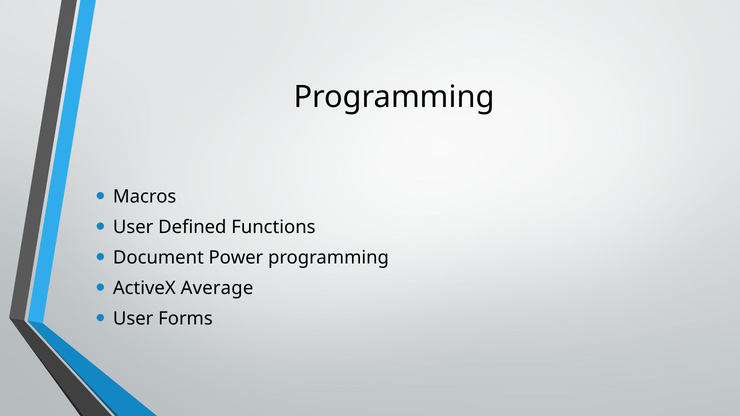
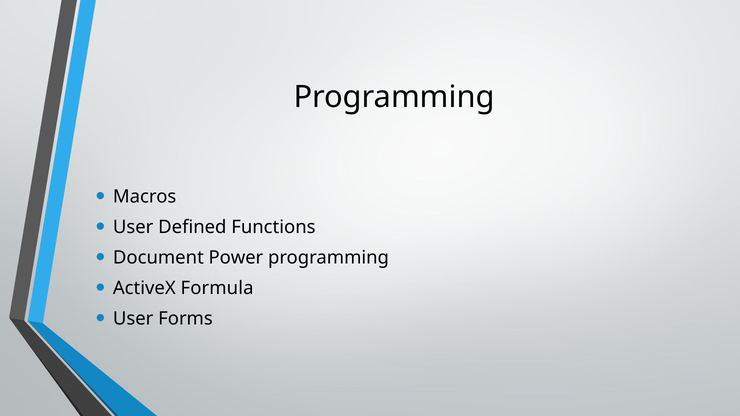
Average: Average -> Formula (217, 288)
